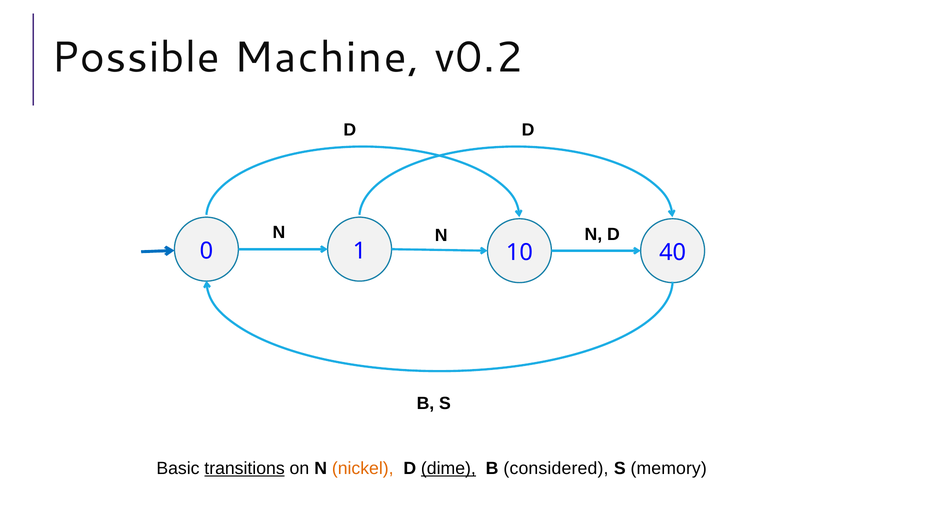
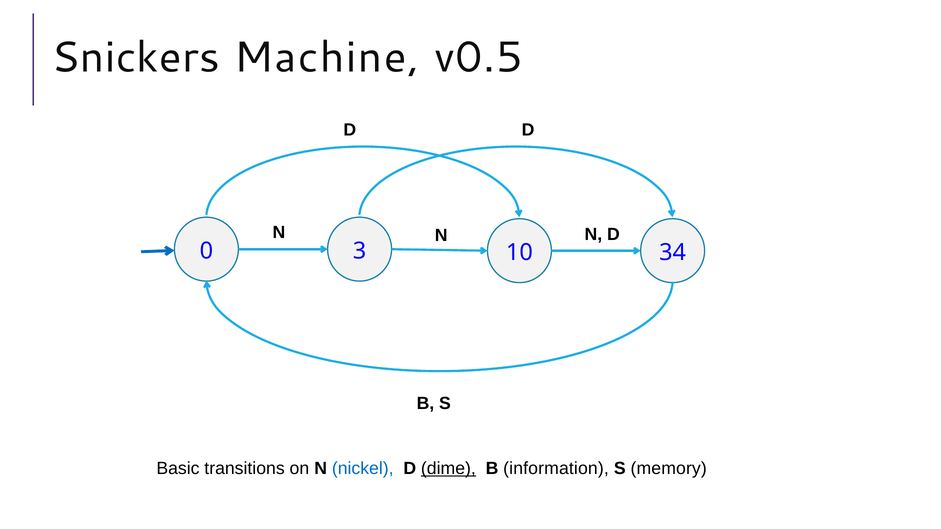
Possible: Possible -> Snickers (136, 58)
v0.2: v0.2 -> v0.5 (478, 58)
1: 1 -> 3 (360, 251)
40: 40 -> 34 (673, 252)
transitions underline: present -> none (245, 468)
nickel colour: orange -> blue (363, 468)
considered: considered -> information (556, 468)
